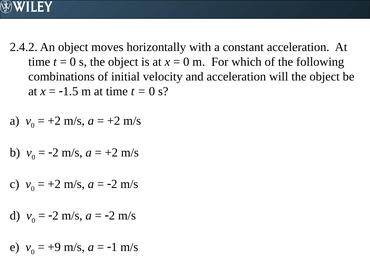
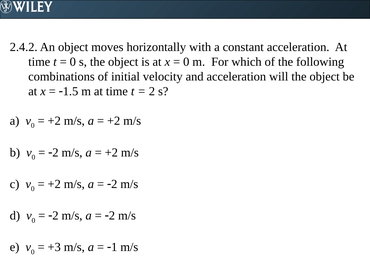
0: 0 -> 2 (152, 91)
+9: +9 -> +3 (54, 248)
